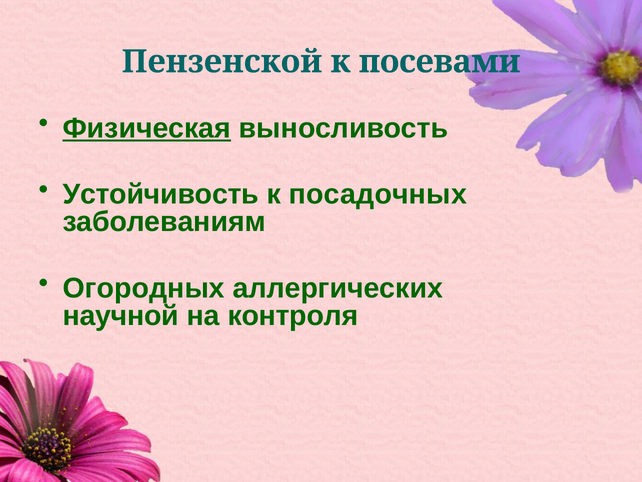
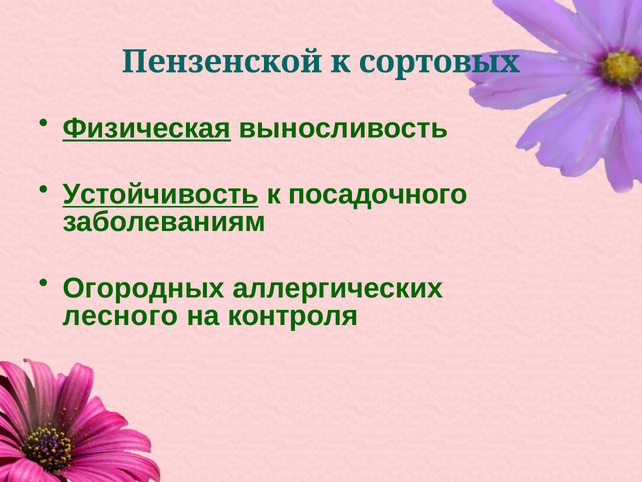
посевами: посевами -> сортовых (440, 62)
Устойчивость underline: none -> present (161, 194)
посадочных: посадочных -> посадочного (378, 194)
научной: научной -> лесного (120, 315)
